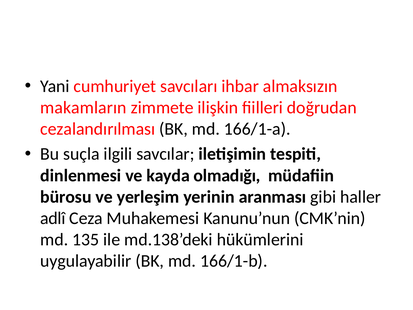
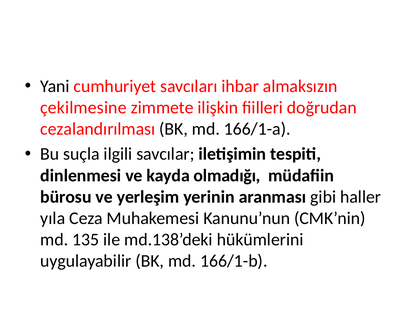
makamların: makamların -> çekilmesine (83, 108)
adlî: adlî -> yıla (53, 218)
